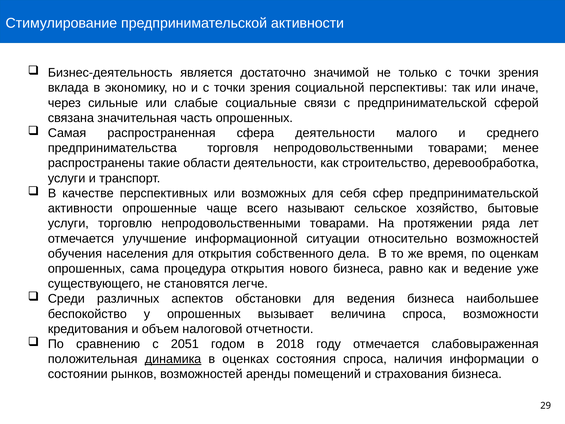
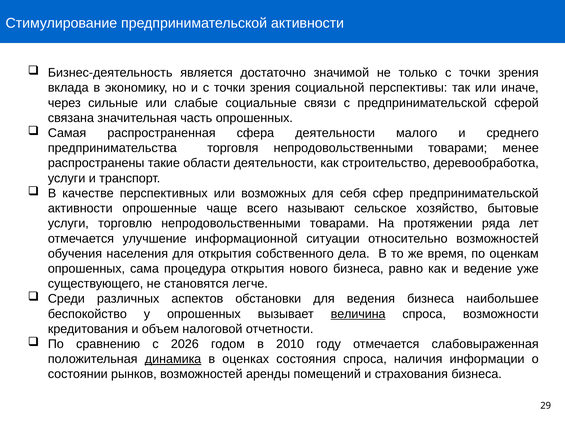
величина underline: none -> present (358, 314)
2051: 2051 -> 2026 (185, 344)
2018: 2018 -> 2010 (290, 344)
